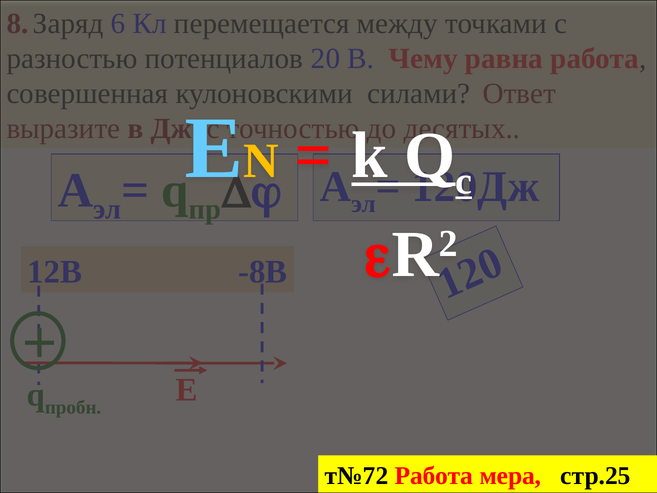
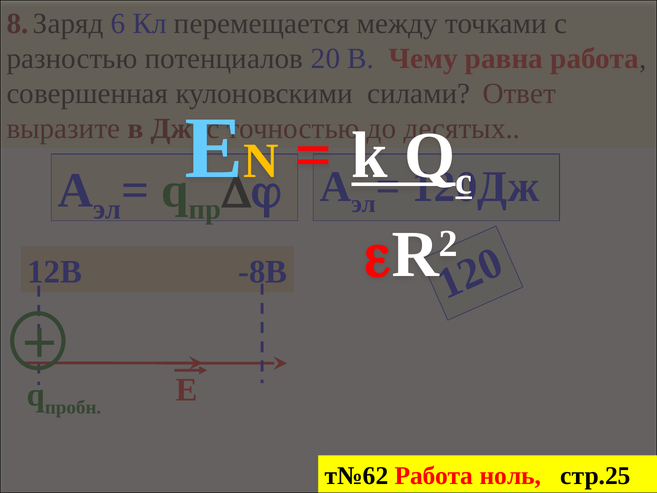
т№72: т№72 -> т№62 (356, 475)
мера: мера -> ноль (510, 475)
